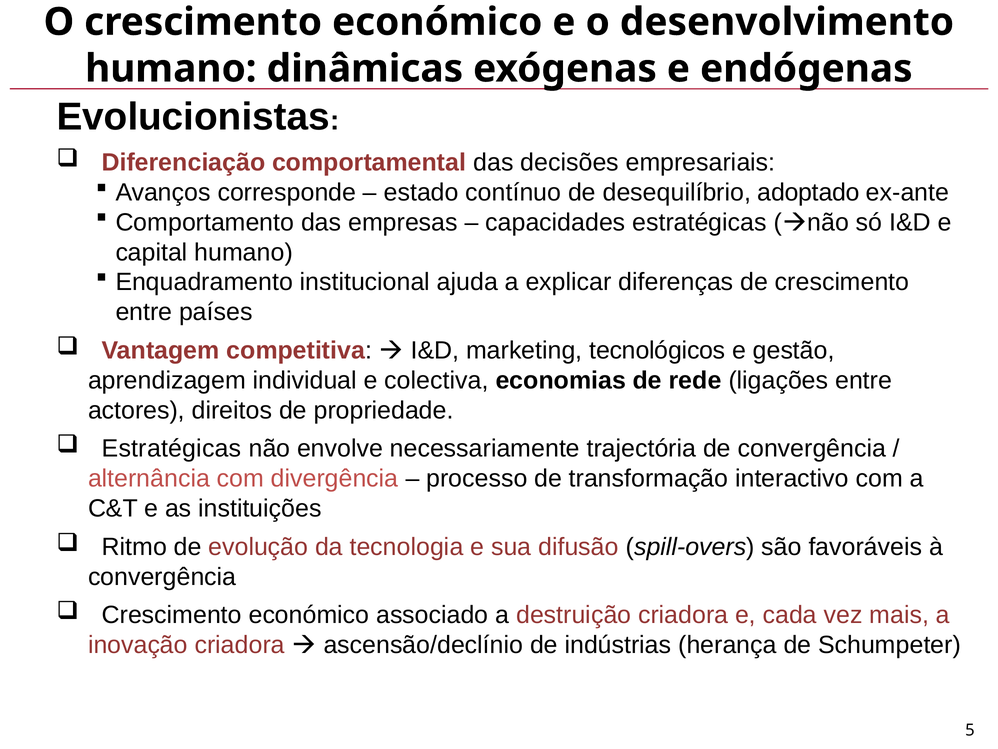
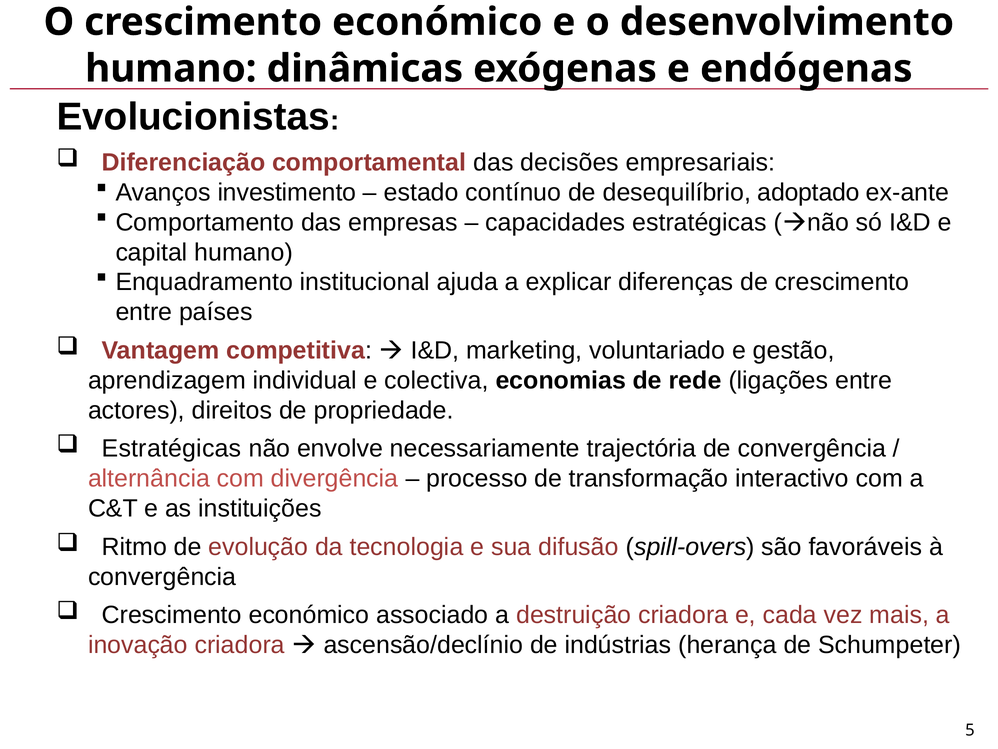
corresponde: corresponde -> investimento (287, 192)
tecnológicos: tecnológicos -> voluntariado (657, 350)
